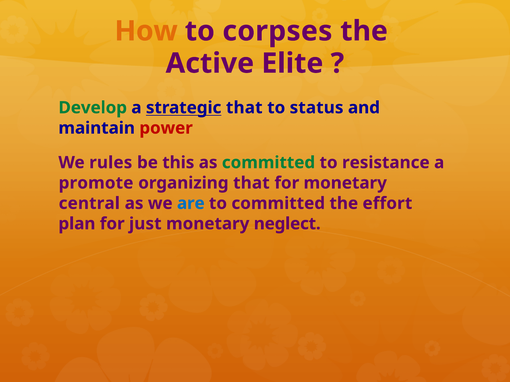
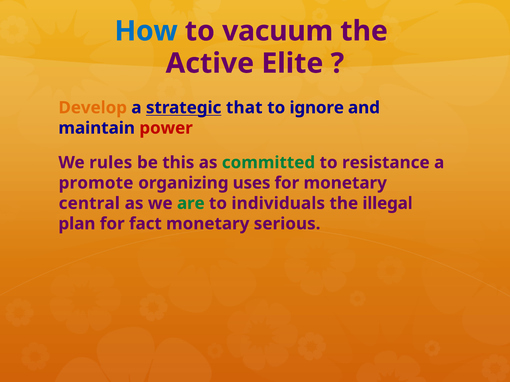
How colour: orange -> blue (146, 31)
corpses: corpses -> vacuum (278, 31)
Develop colour: green -> orange (93, 108)
status: status -> ignore (317, 108)
organizing that: that -> uses (252, 183)
are colour: blue -> green (191, 204)
to committed: committed -> individuals (278, 204)
effort: effort -> illegal (388, 204)
just: just -> fact (145, 224)
neglect: neglect -> serious (287, 224)
